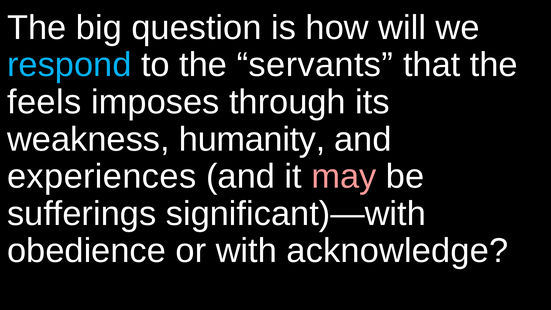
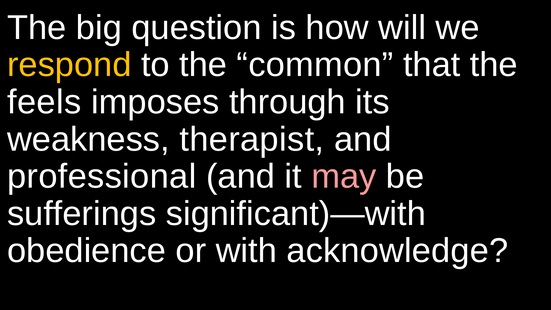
respond colour: light blue -> yellow (69, 65)
servants: servants -> common (315, 65)
humanity: humanity -> therapist (252, 139)
experiences: experiences -> professional (102, 176)
